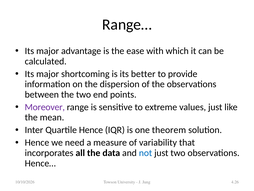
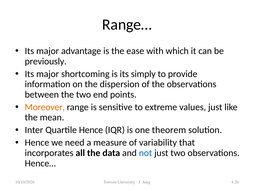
calculated: calculated -> previously (46, 61)
better: better -> simply (143, 74)
Moreover colour: purple -> orange (45, 107)
